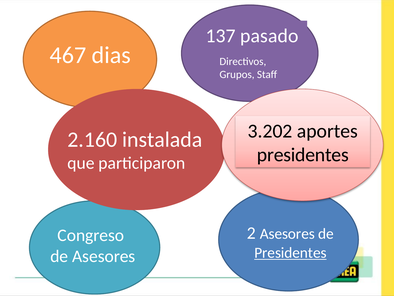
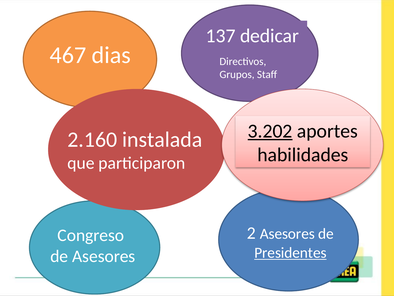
pasado: pasado -> dedicar (269, 36)
3.202 underline: none -> present (270, 131)
presidentes: presidentes -> habilidades (303, 155)
